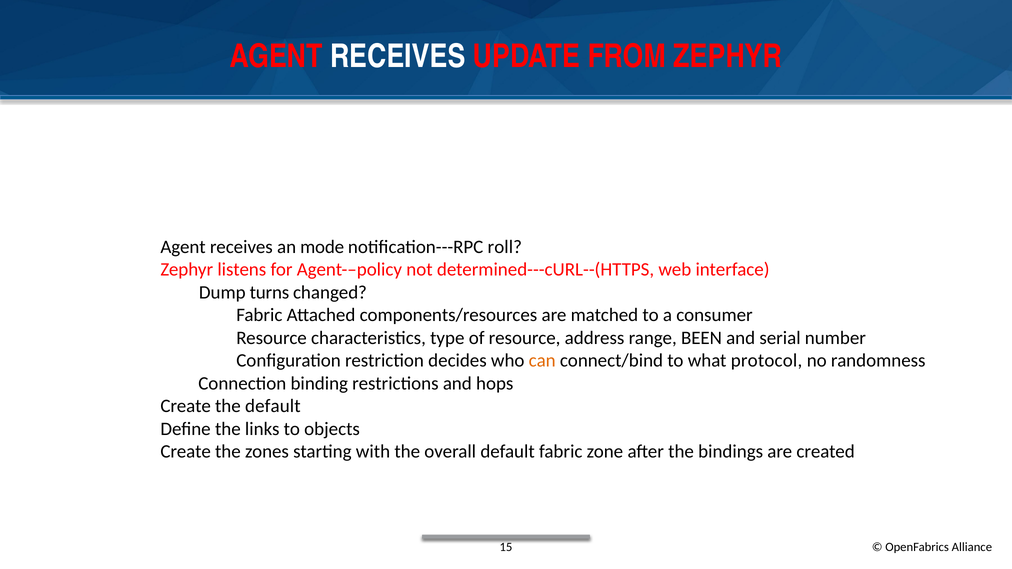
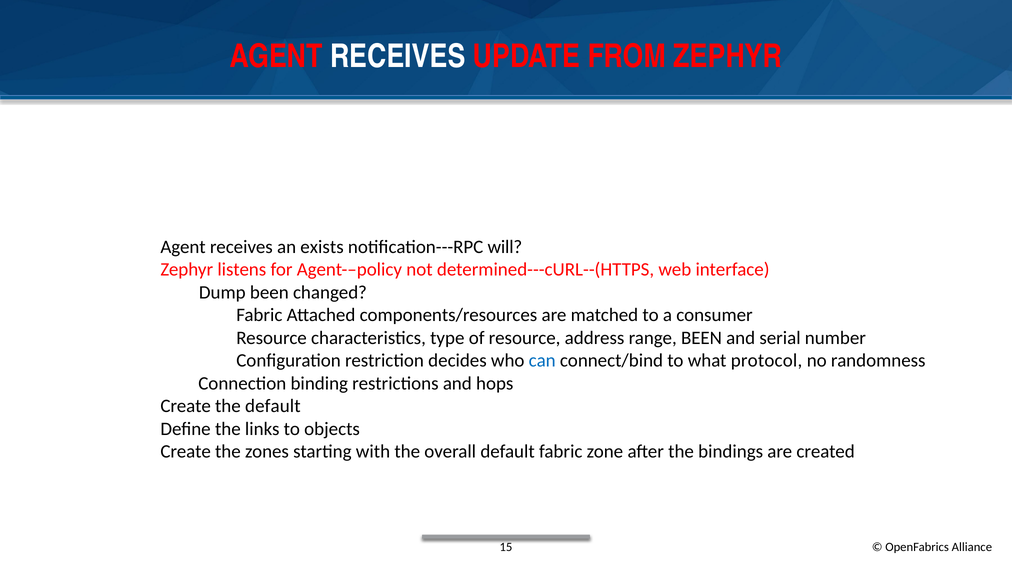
mode: mode -> exists (322, 247)
roll: roll -> will (505, 247)
Dump turns: turns -> been (269, 292)
can colour: orange -> blue (542, 361)
